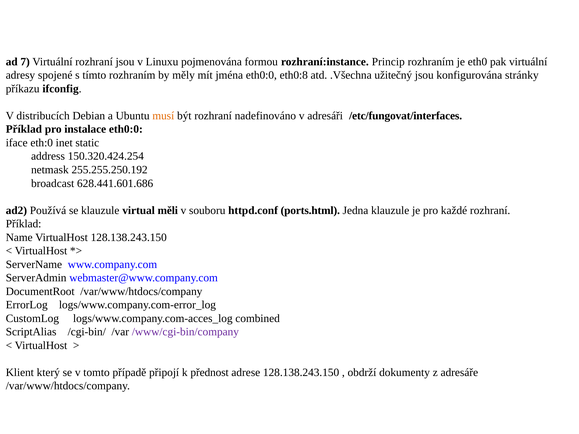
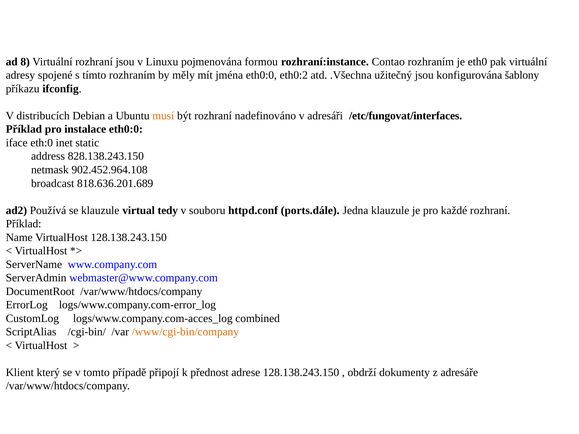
7: 7 -> 8 (25, 62)
Princip: Princip -> Contao (388, 62)
eth0:8: eth0:8 -> eth0:2 (294, 75)
stránky: stránky -> šablony (522, 75)
150.320.424.254: 150.320.424.254 -> 828.138.243.150 (106, 156)
255.255.250.192: 255.255.250.192 -> 902.452.964.108 (110, 170)
628.441.601.686: 628.441.601.686 -> 818.636.201.689 (115, 183)
měli: měli -> tedy (168, 210)
ports.html: ports.html -> ports.dále (310, 210)
/www/cgi-bin/company colour: purple -> orange (185, 332)
